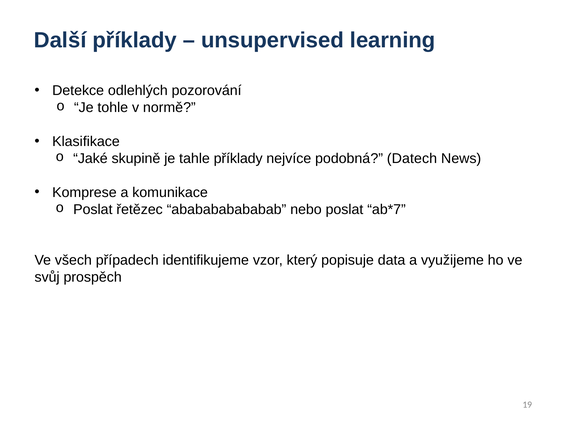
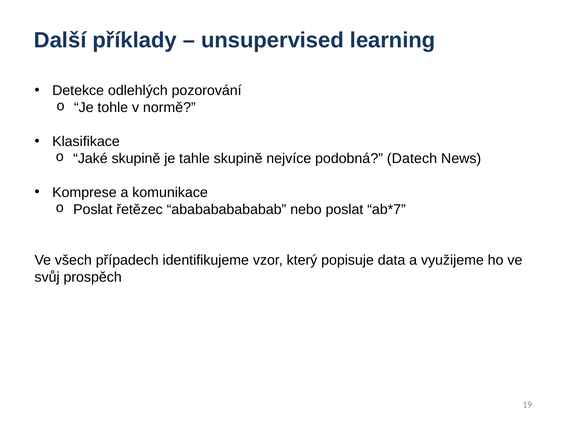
tahle příklady: příklady -> skupině (238, 159)
